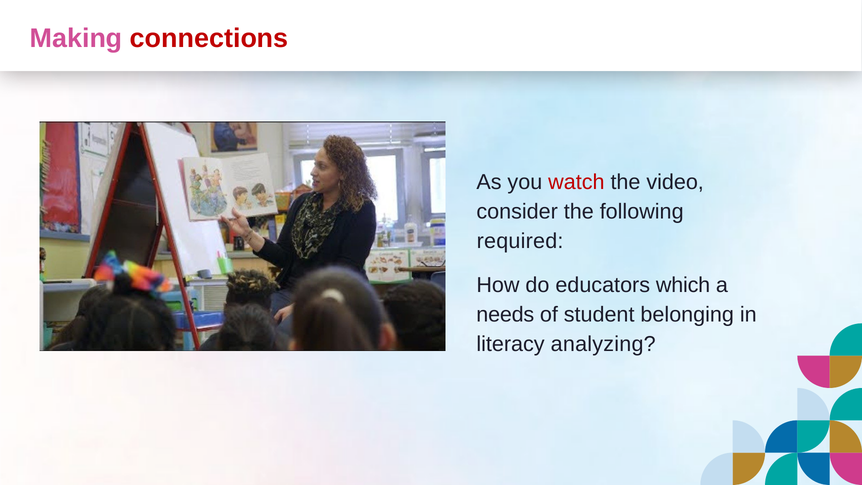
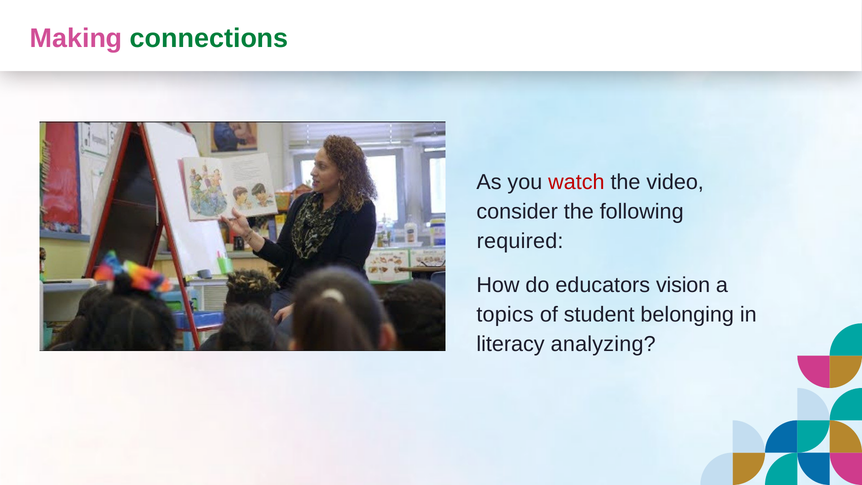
connections colour: red -> green (209, 38)
which: which -> vision (683, 285)
needs: needs -> topics (505, 315)
